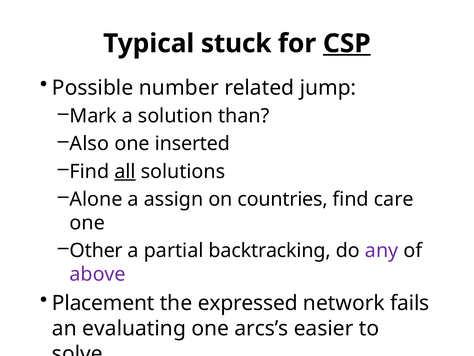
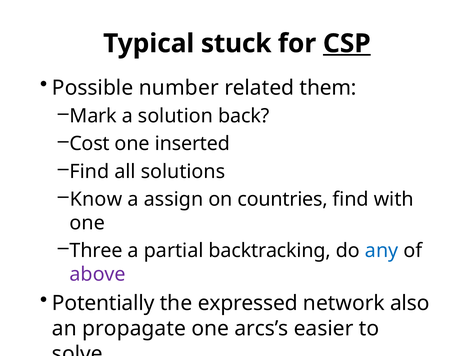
jump: jump -> them (328, 88)
than: than -> back (244, 116)
Also: Also -> Cost (90, 144)
all underline: present -> none (125, 171)
Alone: Alone -> Know (96, 199)
care: care -> with (394, 199)
Other: Other -> Three (96, 250)
any colour: purple -> blue (382, 250)
Placement: Placement -> Potentially (103, 303)
fails: fails -> also (410, 303)
evaluating: evaluating -> propagate (134, 328)
